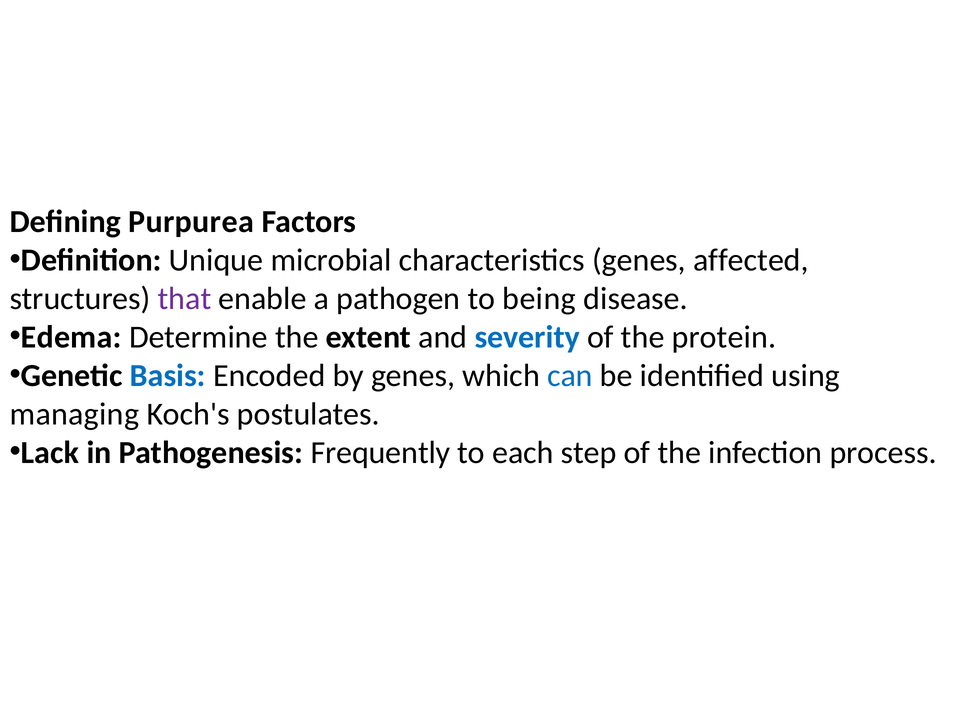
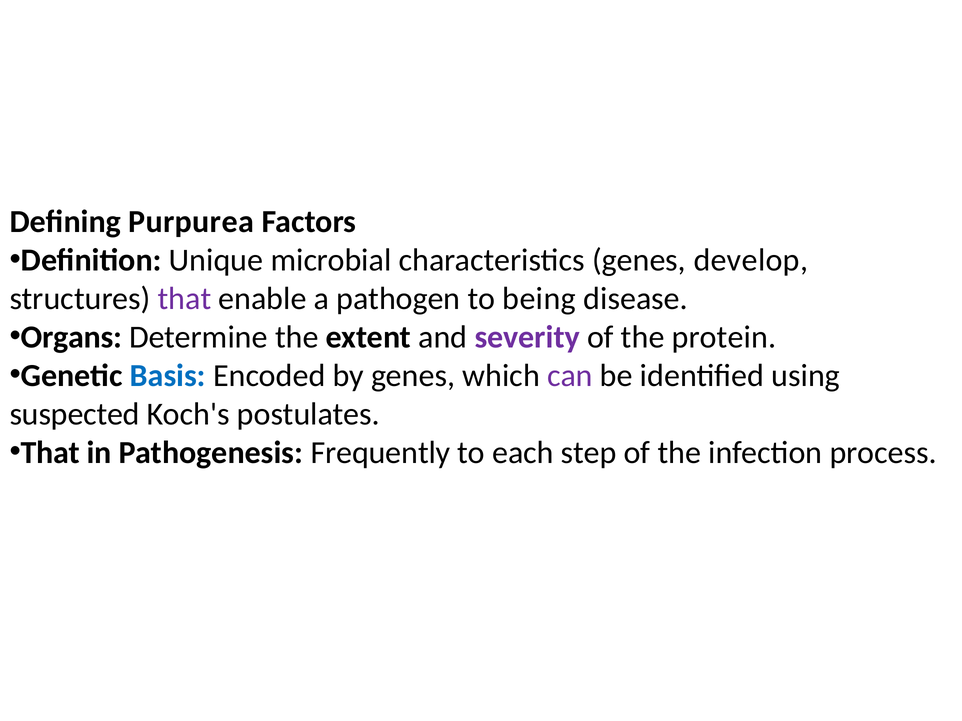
affected: affected -> develop (751, 260)
Edema: Edema -> Organs (71, 337)
severity colour: blue -> purple (527, 337)
can colour: blue -> purple (570, 376)
managing: managing -> suspected (75, 414)
Lack: Lack -> That (50, 453)
